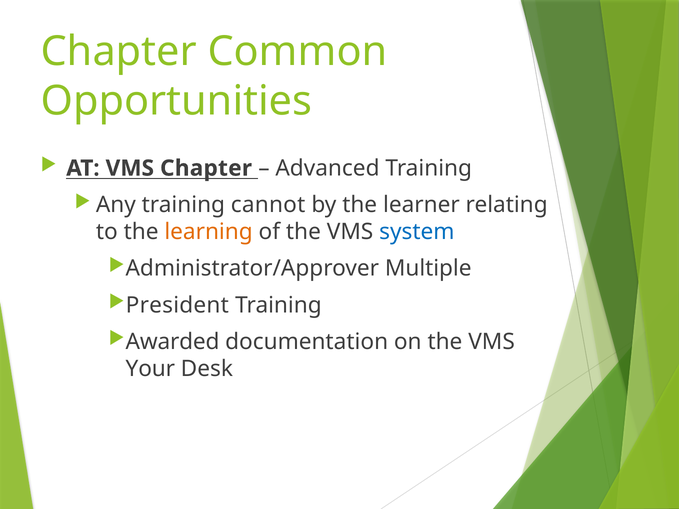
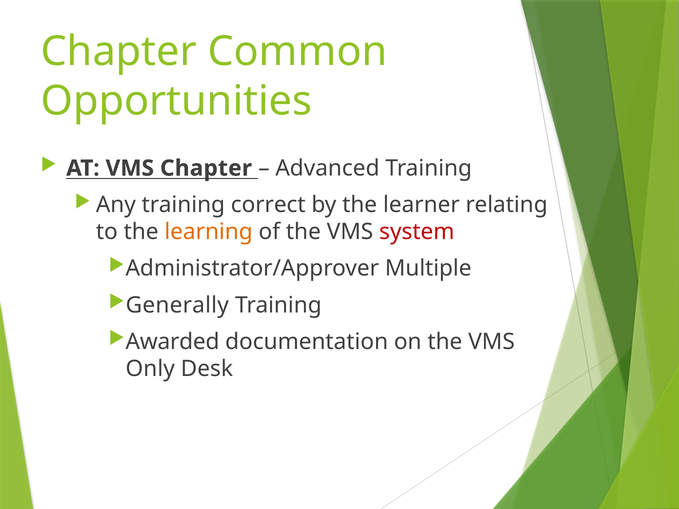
cannot: cannot -> correct (268, 205)
system colour: blue -> red (417, 232)
President: President -> Generally (177, 305)
Your: Your -> Only (150, 369)
